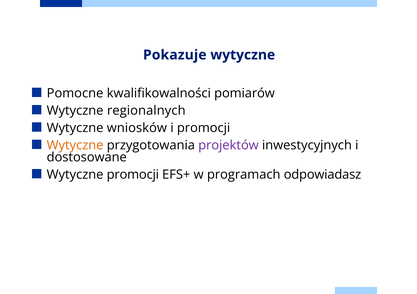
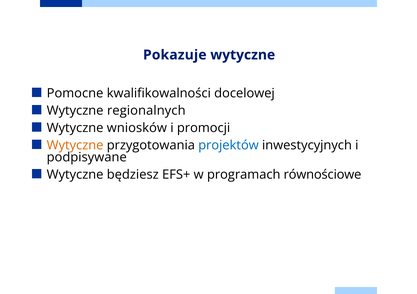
pomiarów: pomiarów -> docelowej (244, 94)
projektów colour: purple -> blue (228, 146)
dostosowane: dostosowane -> podpisywane (87, 158)
Wytyczne promocji: promocji -> będziesz (133, 175)
odpowiadasz: odpowiadasz -> równościowe (322, 175)
